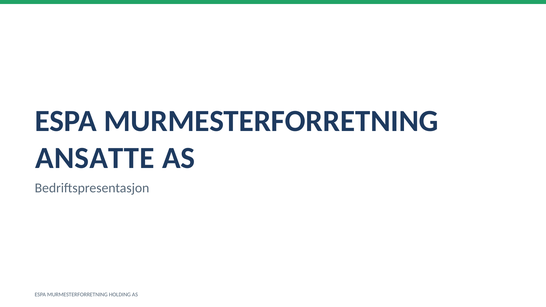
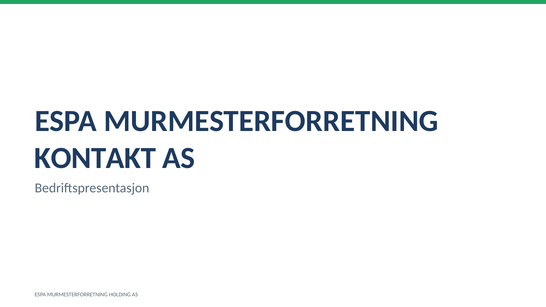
ANSATTE: ANSATTE -> KONTAKT (95, 158)
